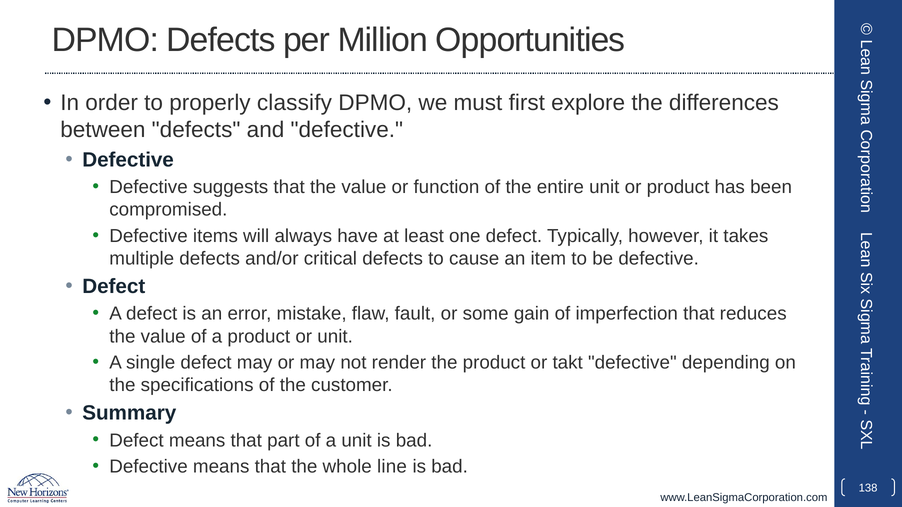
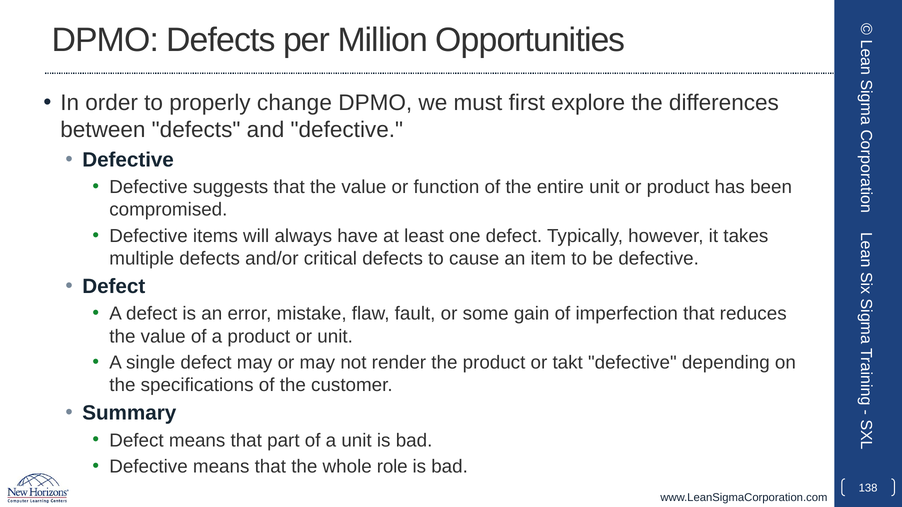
classify: classify -> change (294, 103)
line: line -> role (392, 467)
